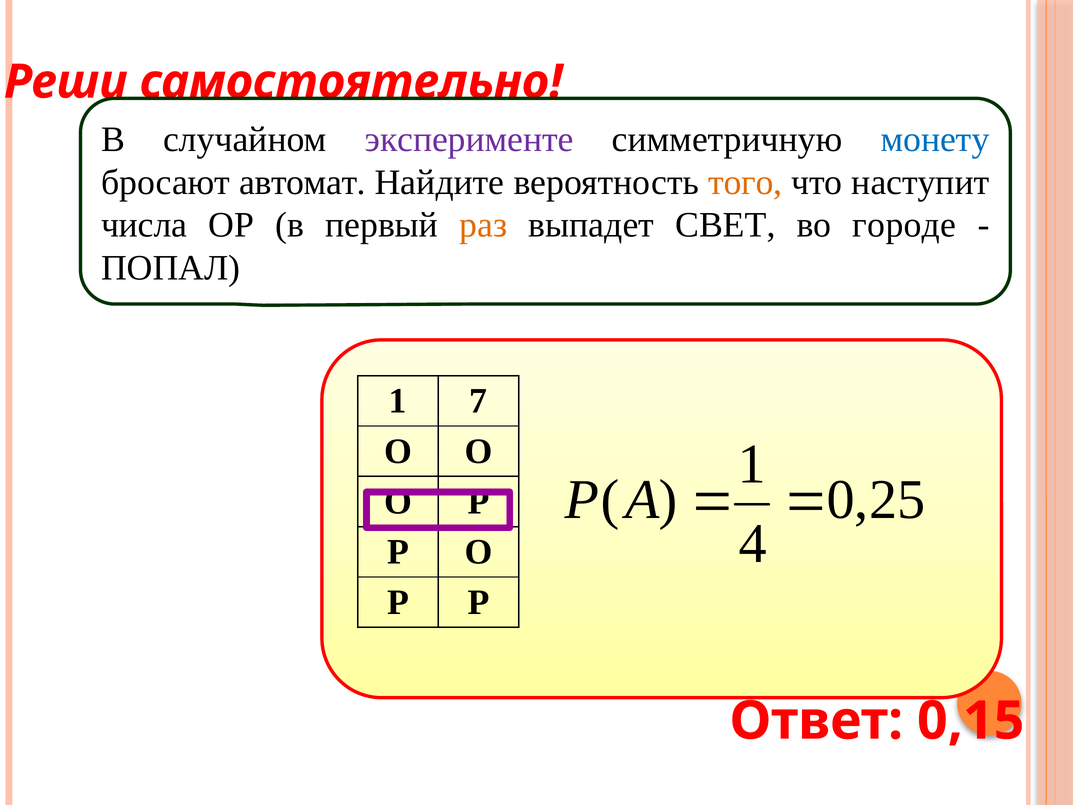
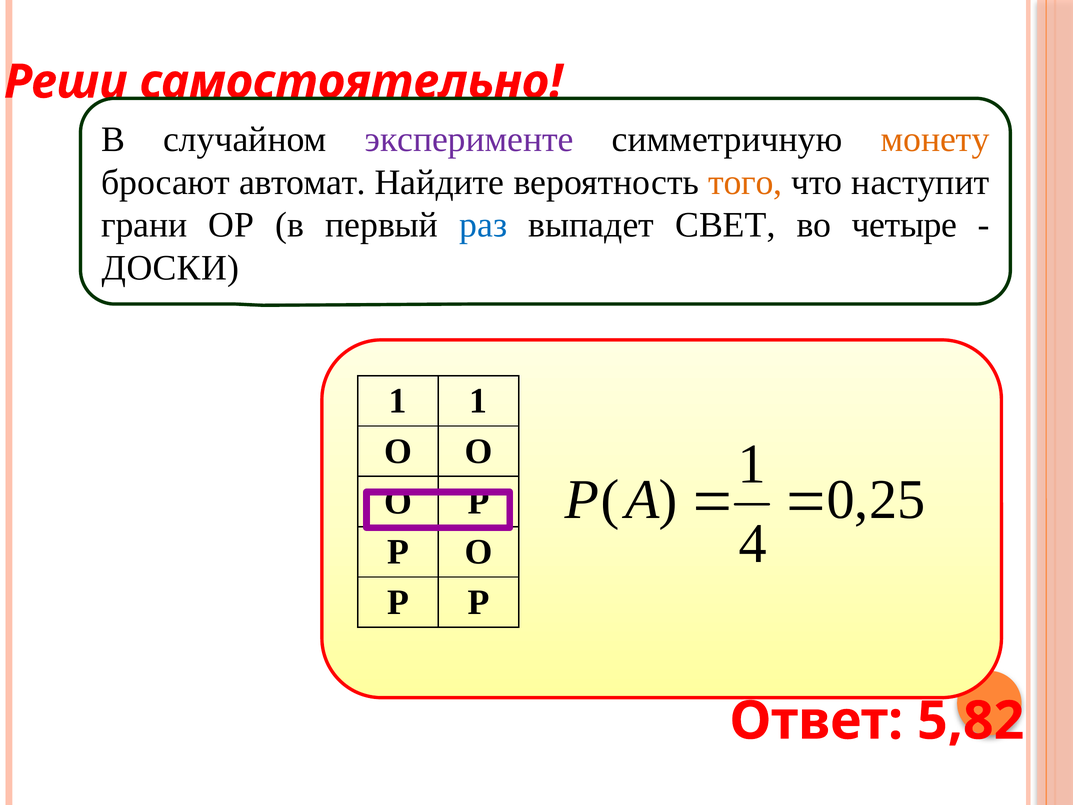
монету colour: blue -> orange (935, 139)
числа: числа -> грани (144, 225)
раз colour: orange -> blue (483, 225)
городе: городе -> четыре (905, 225)
ПОПАЛ: ПОПАЛ -> ДОСКИ (170, 268)
1 7: 7 -> 1 (478, 401)
0,15: 0,15 -> 5,82 (971, 721)
